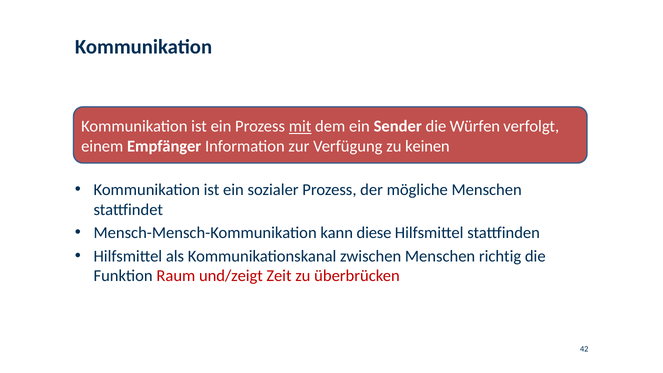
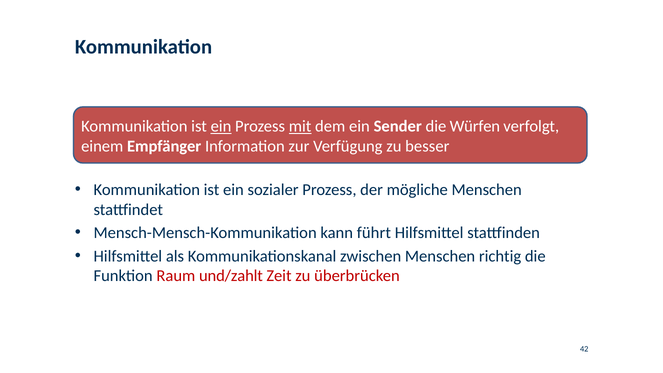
ein underline: none -> present (221, 126)
keinen: keinen -> besser (427, 146)
diese: diese -> führt (374, 233)
und/zeigt: und/zeigt -> und/zahlt (231, 276)
